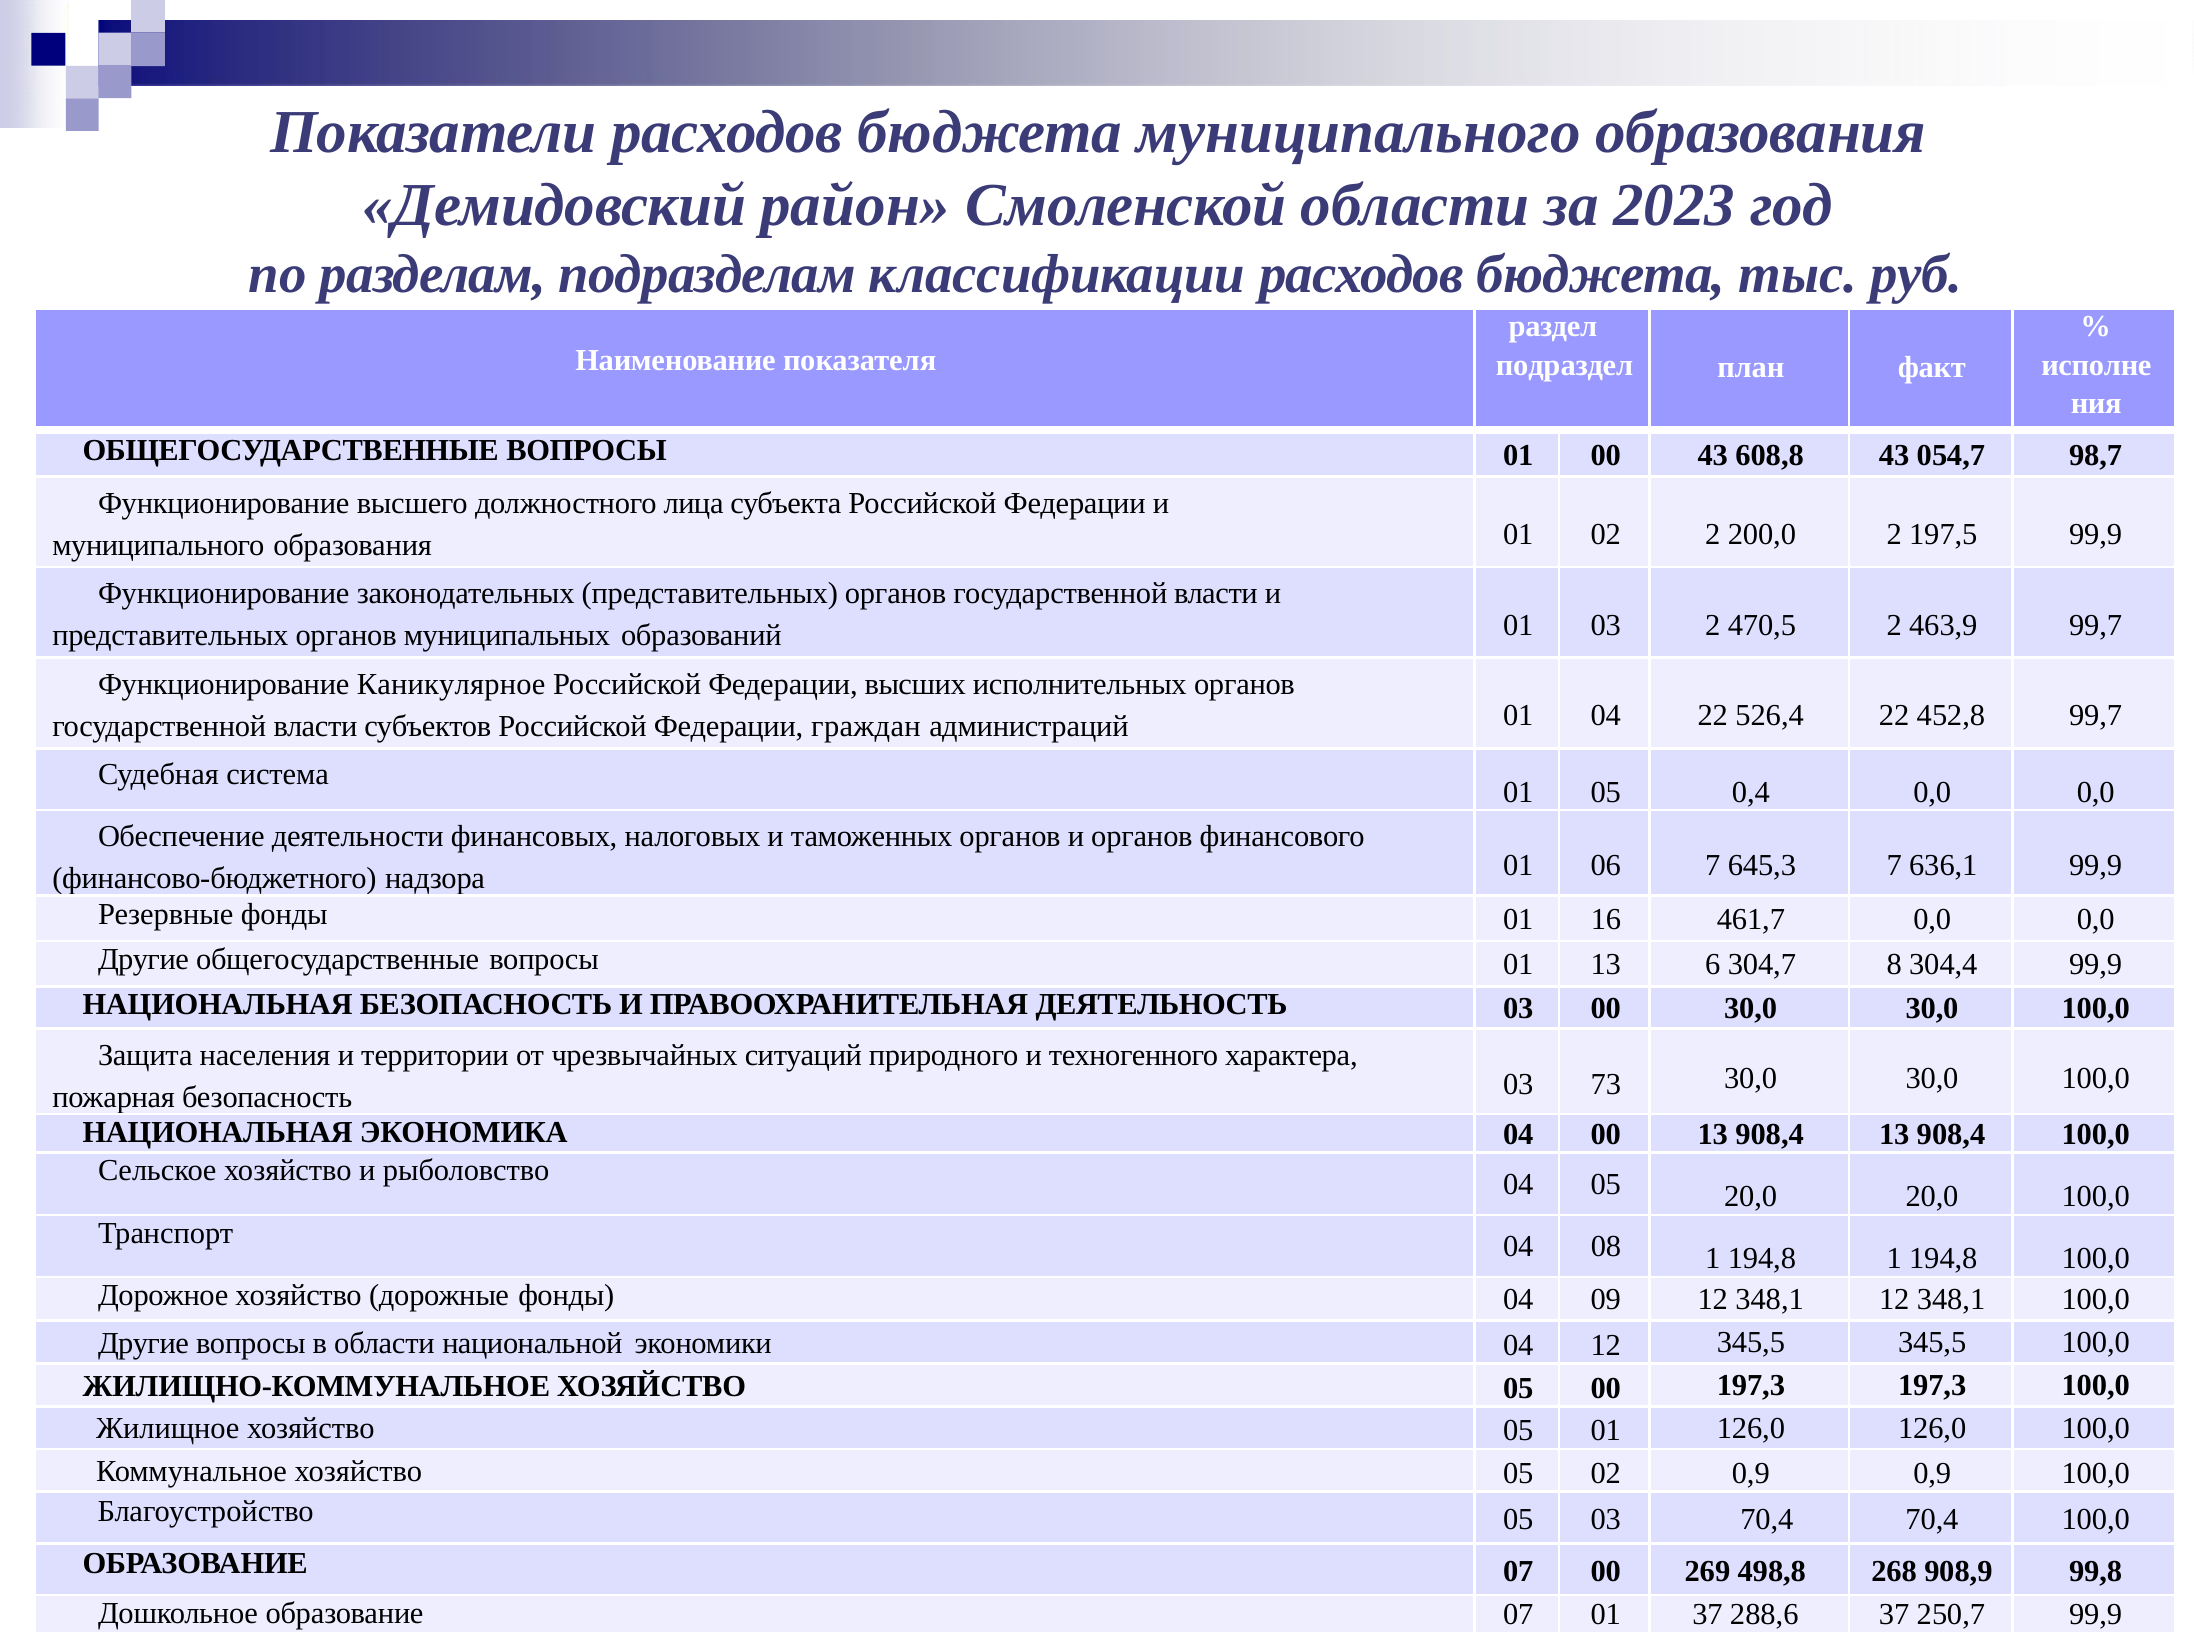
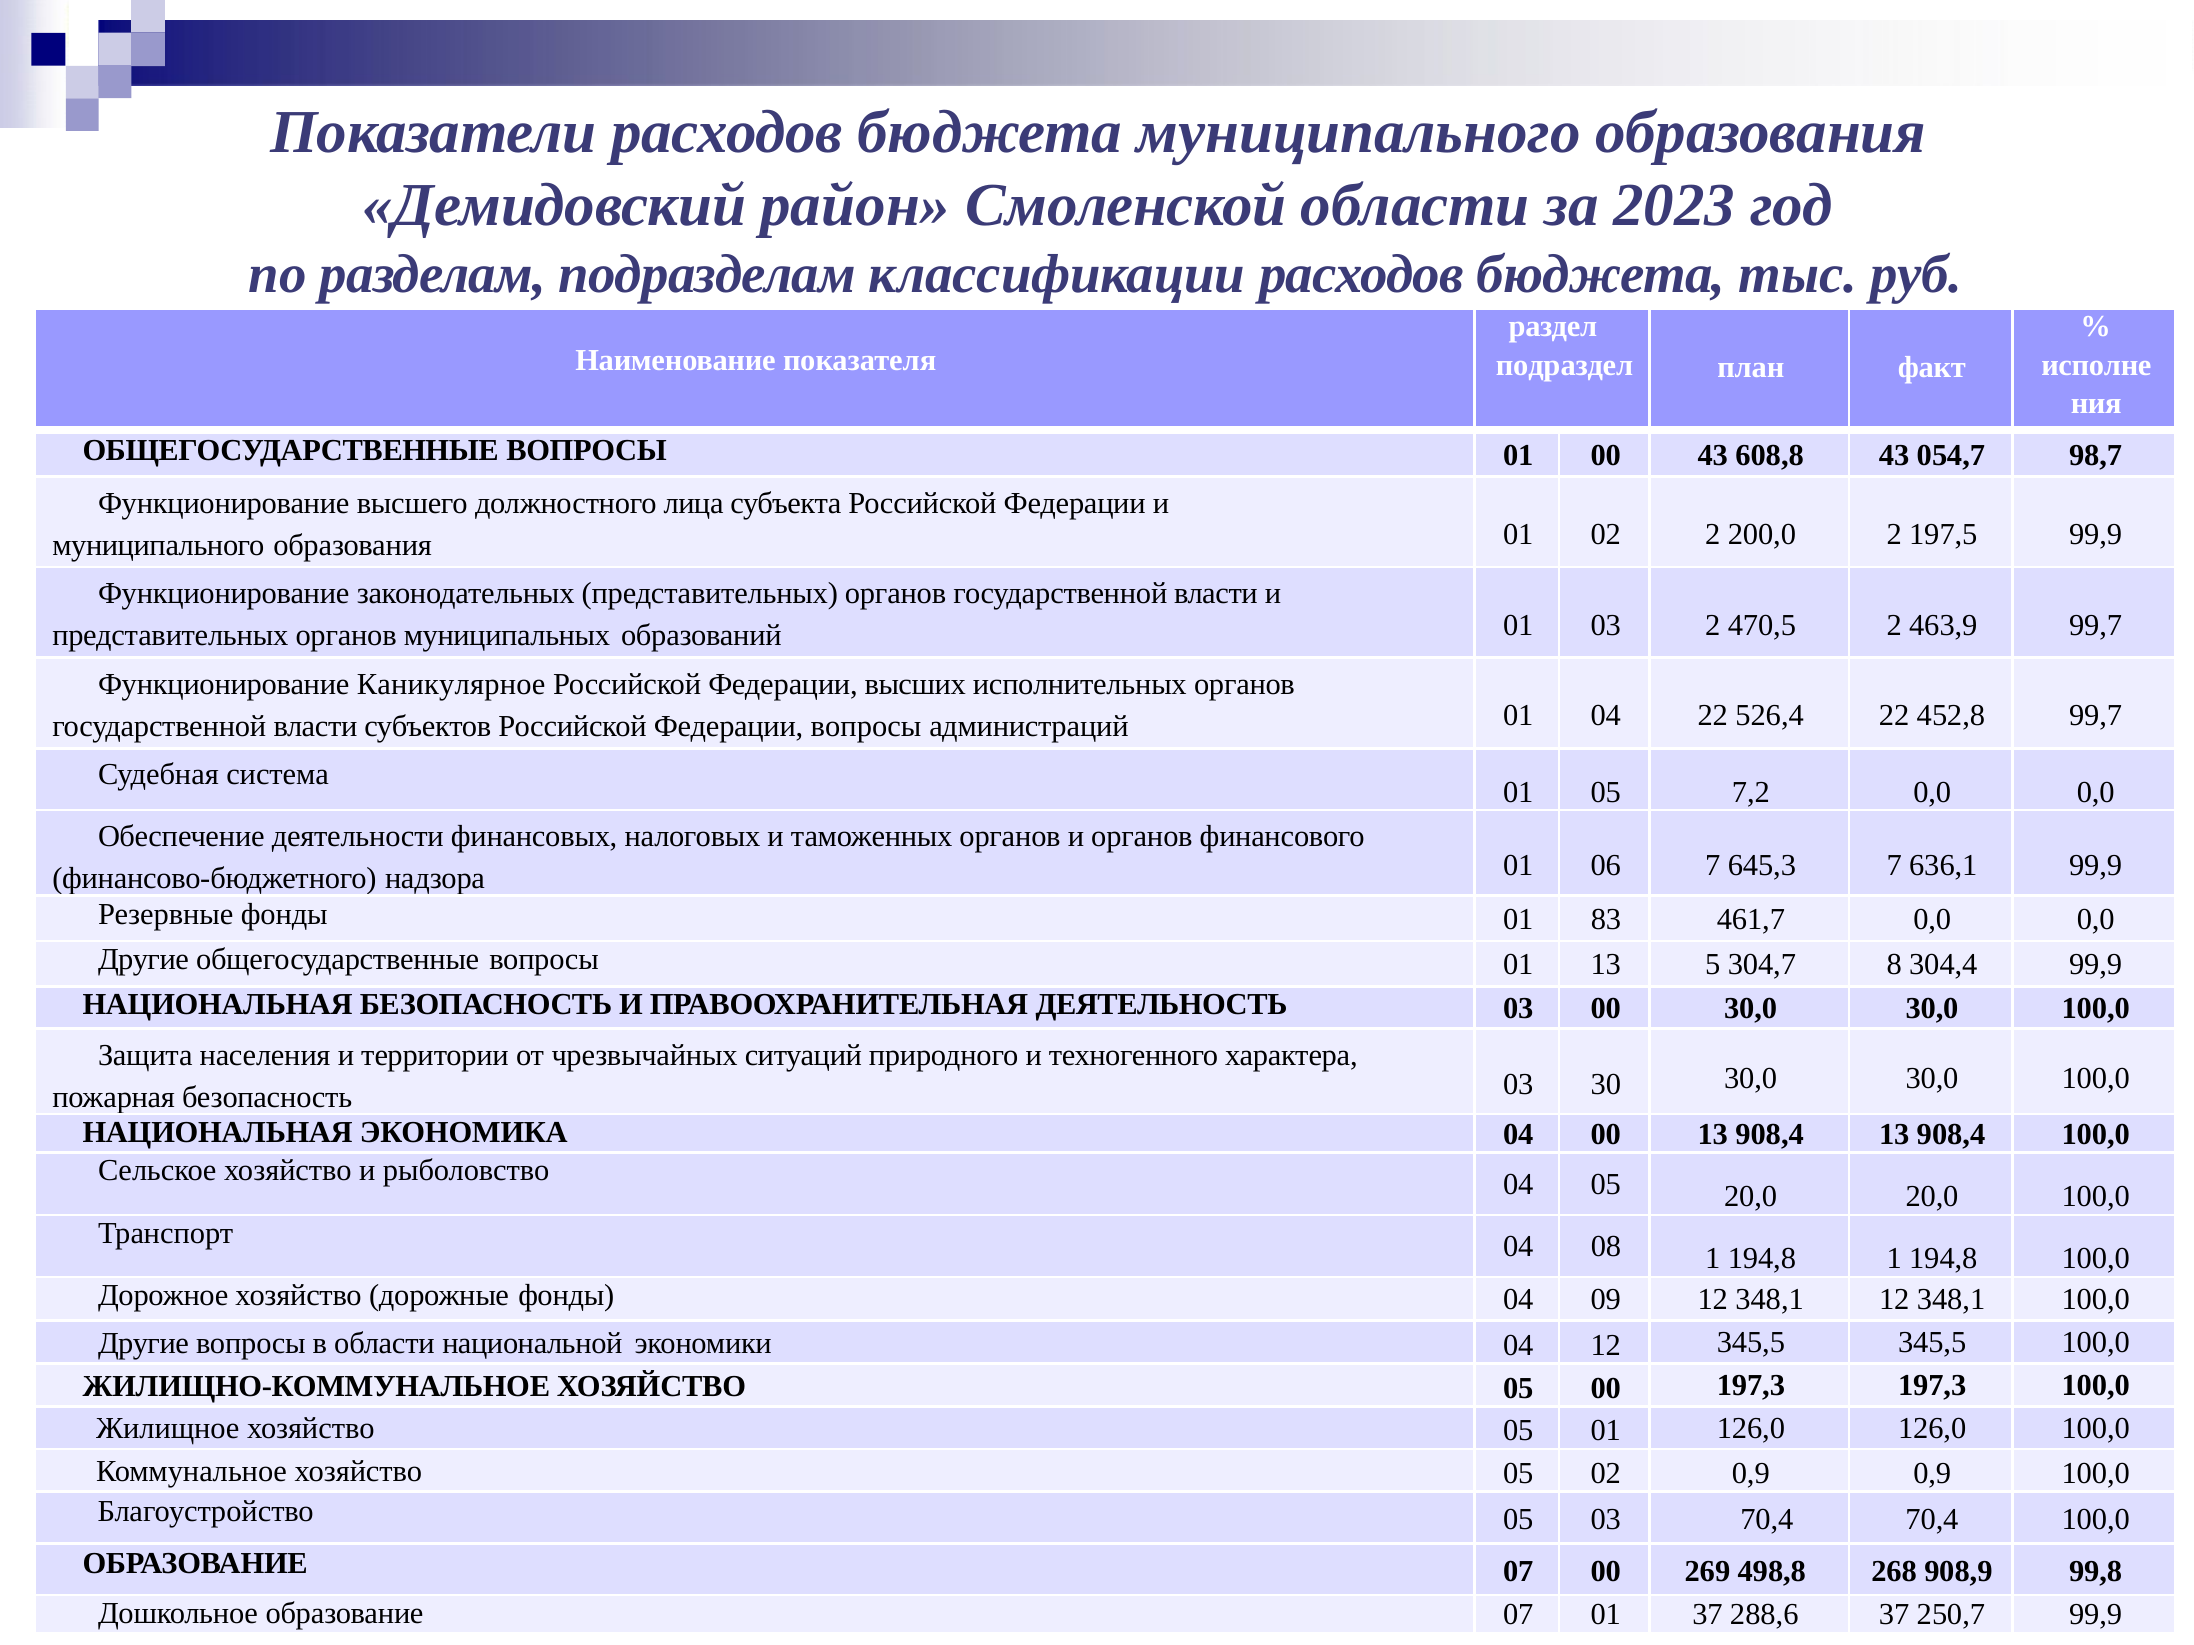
Федерации граждан: граждан -> вопросы (866, 727)
0,4: 0,4 -> 7,2 (1751, 792)
16: 16 -> 83 (1606, 919)
6: 6 -> 5 (1713, 965)
73: 73 -> 30 (1606, 1084)
